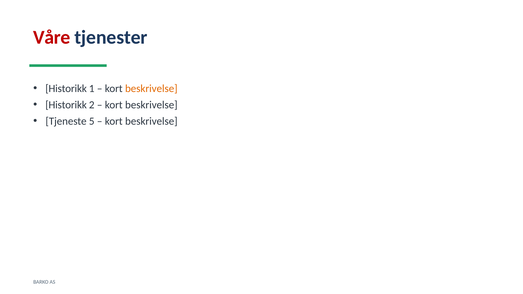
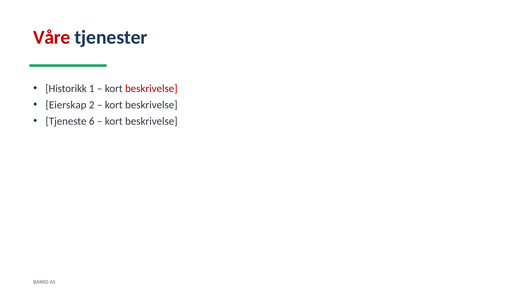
beskrivelse colour: orange -> red (151, 89)
Historikk: Historikk -> Eierskap (66, 105)
5: 5 -> 6 (92, 121)
